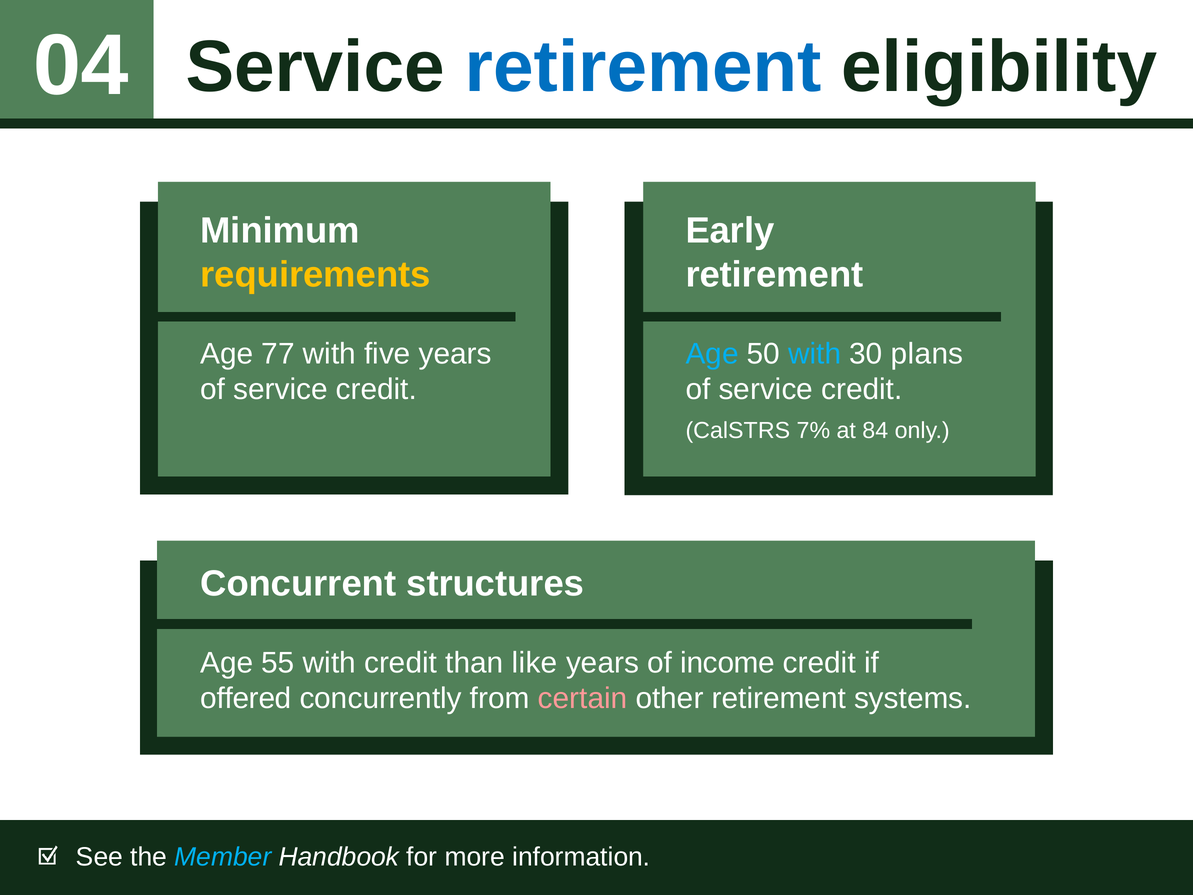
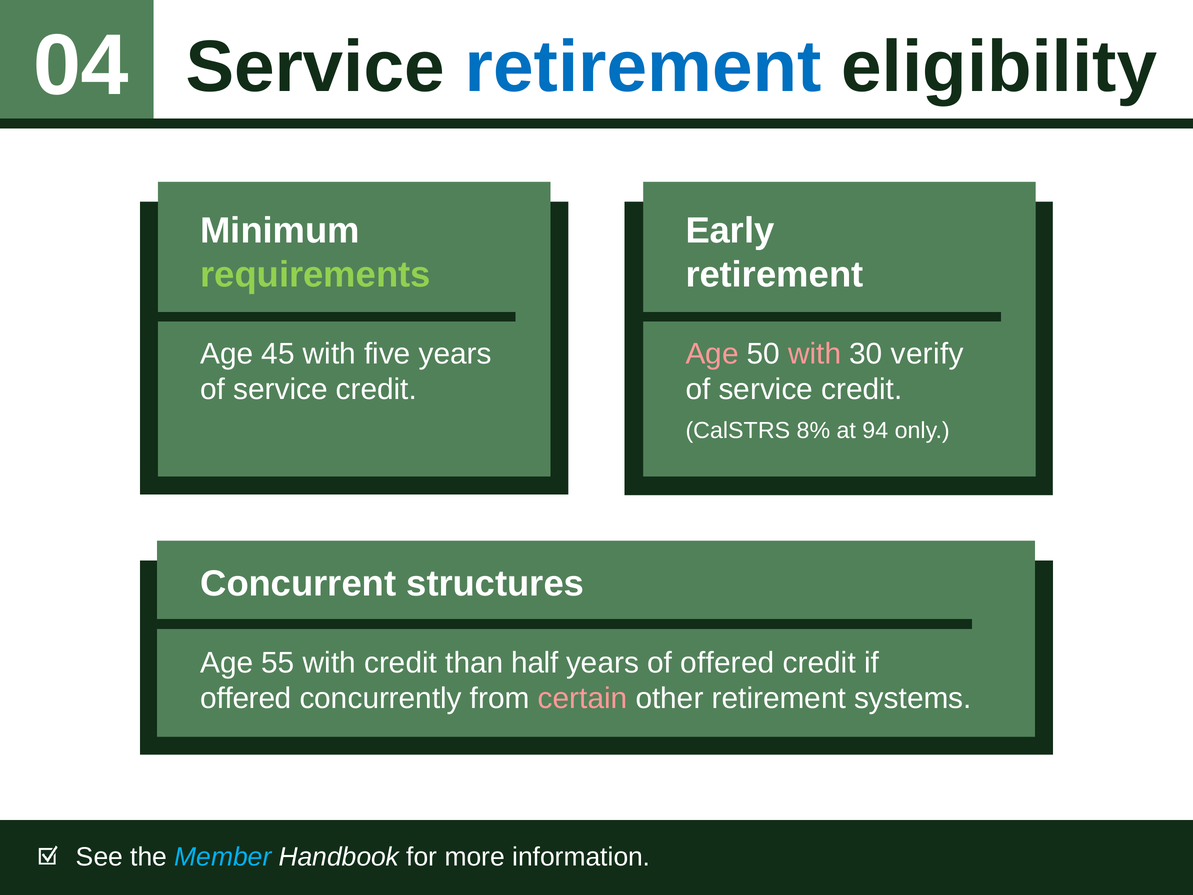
requirements colour: yellow -> light green (315, 275)
Age colour: light blue -> pink (712, 354)
with colour: light blue -> pink (815, 354)
plans: plans -> verify (927, 354)
77: 77 -> 45 (278, 354)
7%: 7% -> 8% (813, 431)
84: 84 -> 94 (875, 431)
like: like -> half (535, 663)
of income: income -> offered (727, 663)
